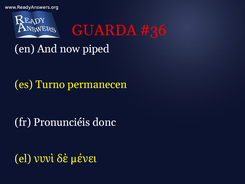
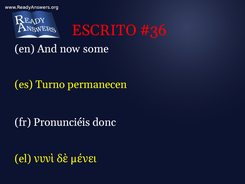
GUARDA: GUARDA -> ESCRITO (104, 30)
piped: piped -> some (96, 49)
